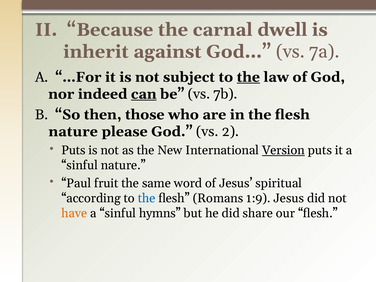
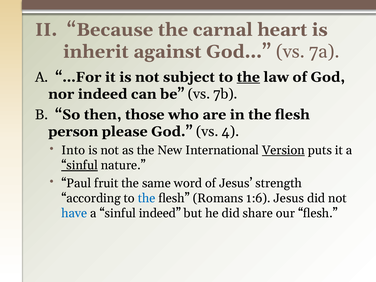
dwell: dwell -> heart (282, 30)
can underline: present -> none (144, 94)
nature: nature -> person (73, 132)
2: 2 -> 4 (230, 132)
Puts: Puts -> Into (73, 150)
sinful underline: none -> present (80, 165)
spiritual: spiritual -> strength (279, 183)
1:9: 1:9 -> 1:6 (258, 198)
have colour: orange -> blue (74, 213)
sinful hymns: hymns -> indeed (160, 213)
